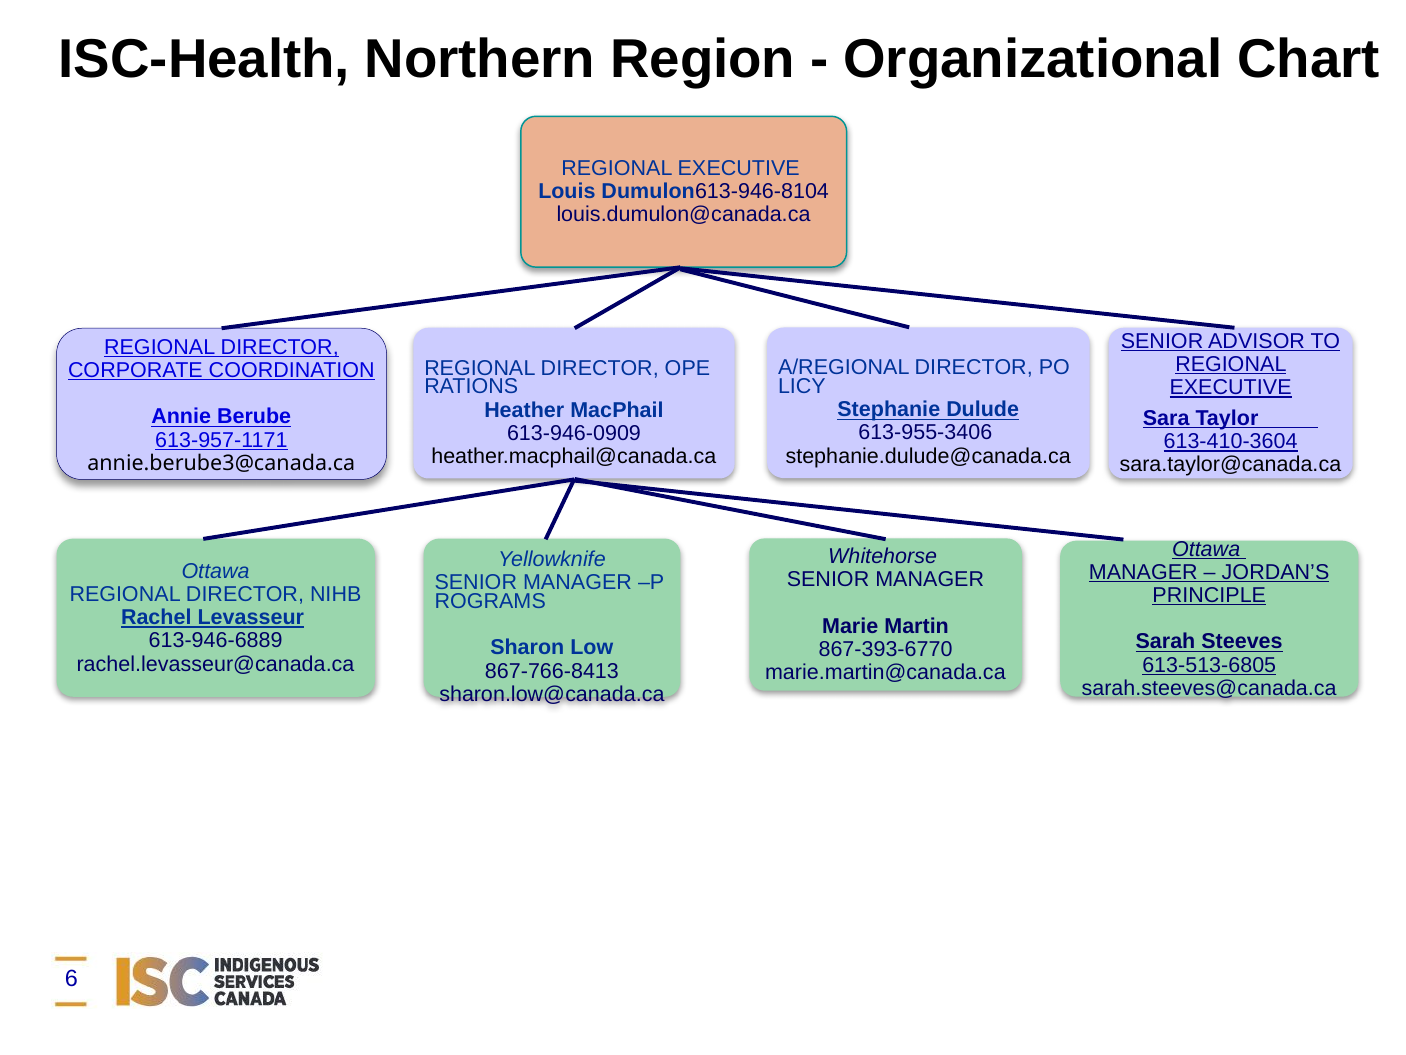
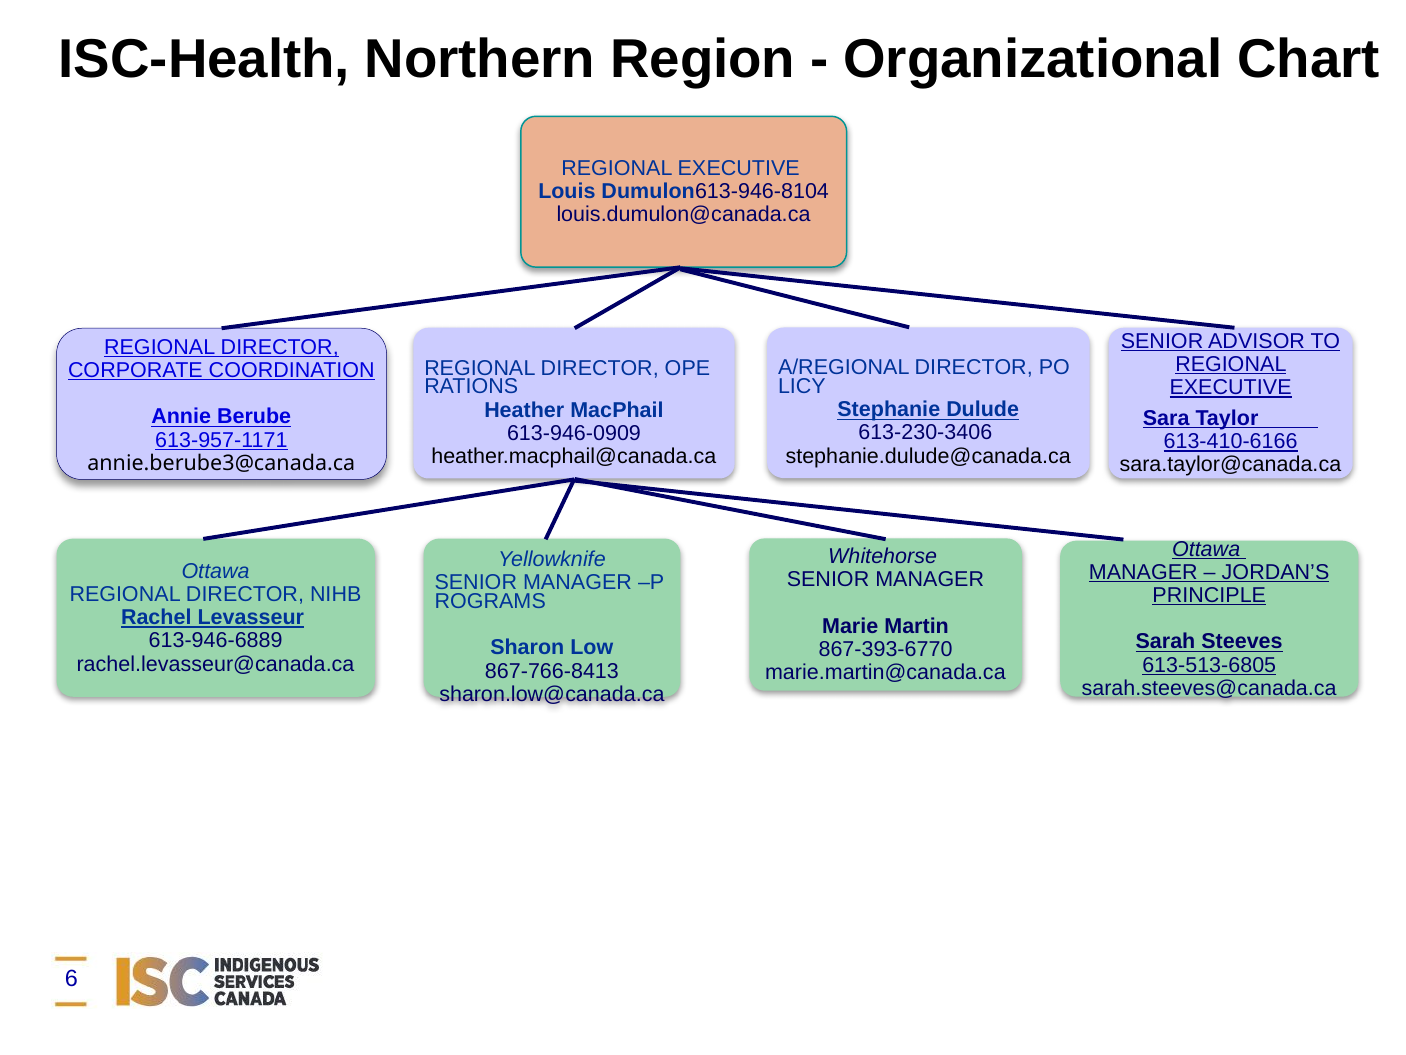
613-955-3406: 613-955-3406 -> 613-230-3406 (925, 433)
613-410-3604: 613-410-3604 -> 613-410-6166 (1231, 441)
